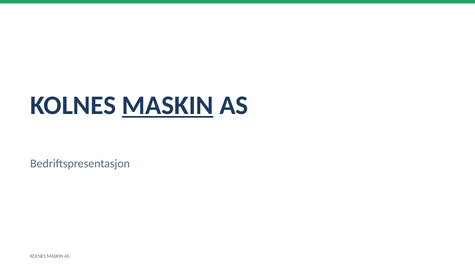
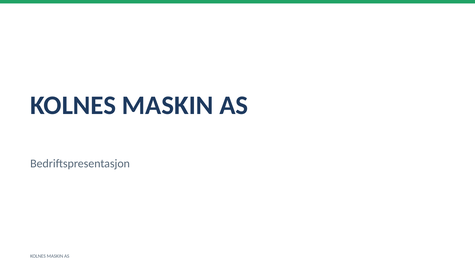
MASKIN underline: present -> none (168, 105)
